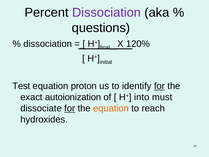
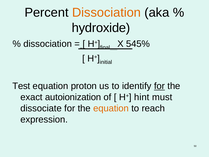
Dissociation colour: purple -> orange (106, 13)
questions: questions -> hydroxide (101, 28)
120%: 120% -> 545% (138, 44)
into: into -> hint (142, 97)
for underline: present -> none (70, 108)
hydroxides: hydroxides -> expression (44, 119)
